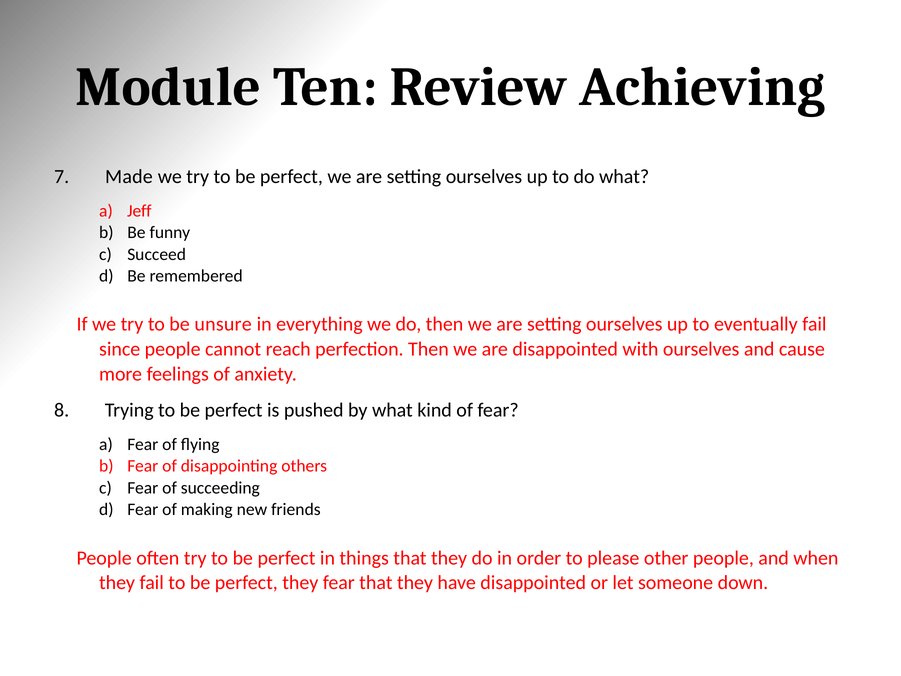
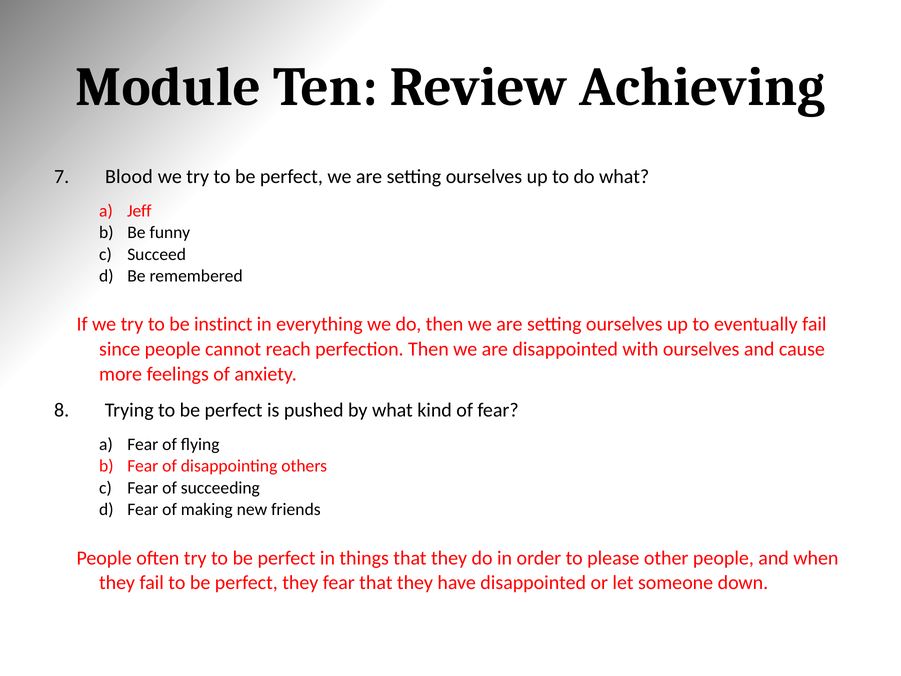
Made: Made -> Blood (129, 176)
unsure: unsure -> instinct (223, 324)
